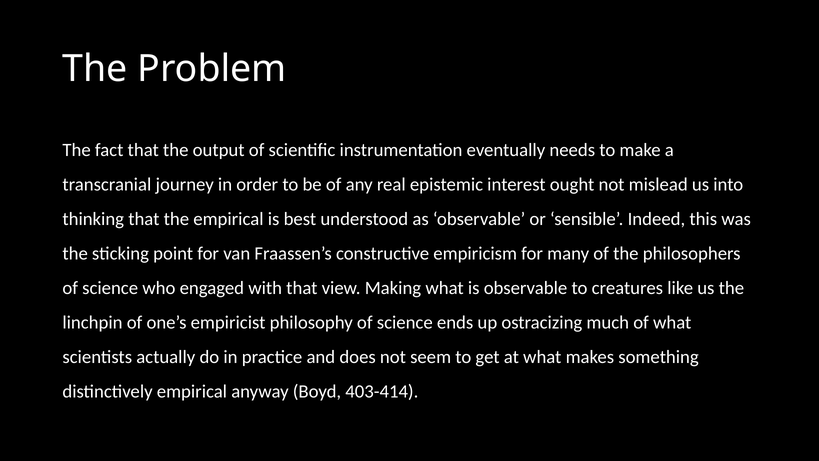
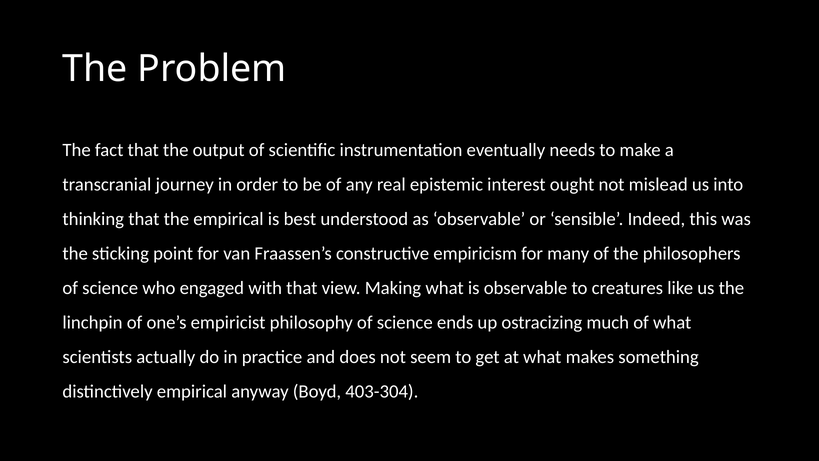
403-414: 403-414 -> 403-304 (382, 391)
